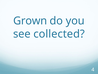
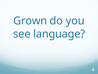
collected: collected -> language (59, 34)
